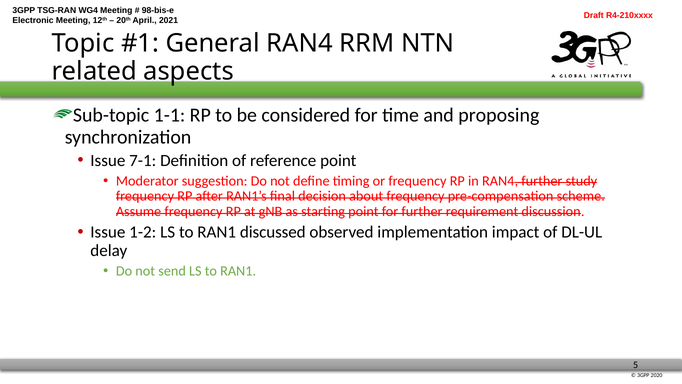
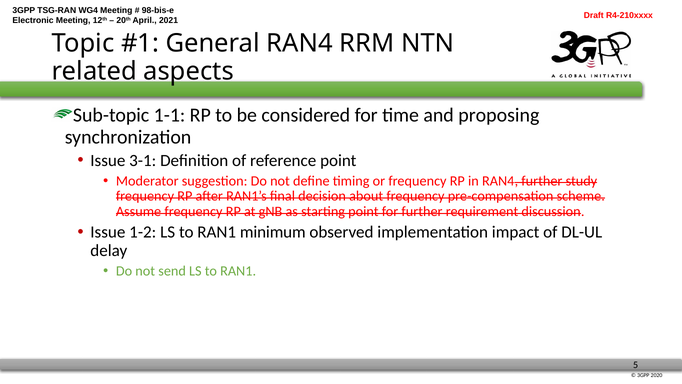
7-1: 7-1 -> 3-1 (143, 160)
discussed: discussed -> minimum (273, 232)
